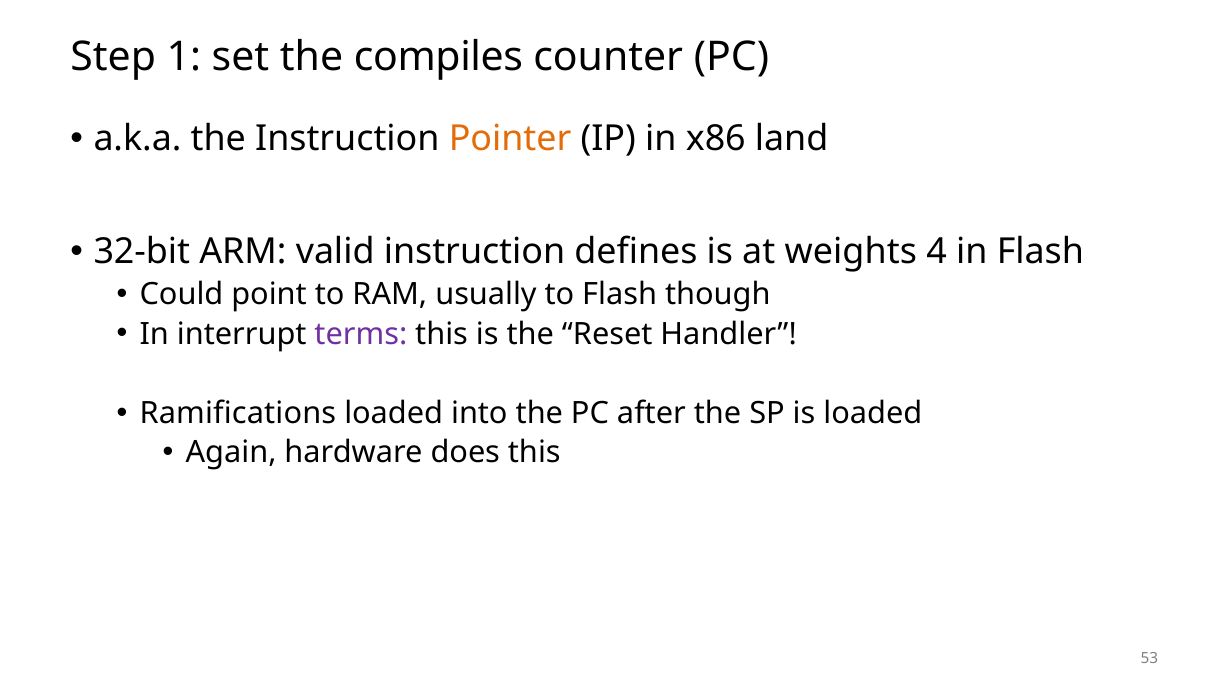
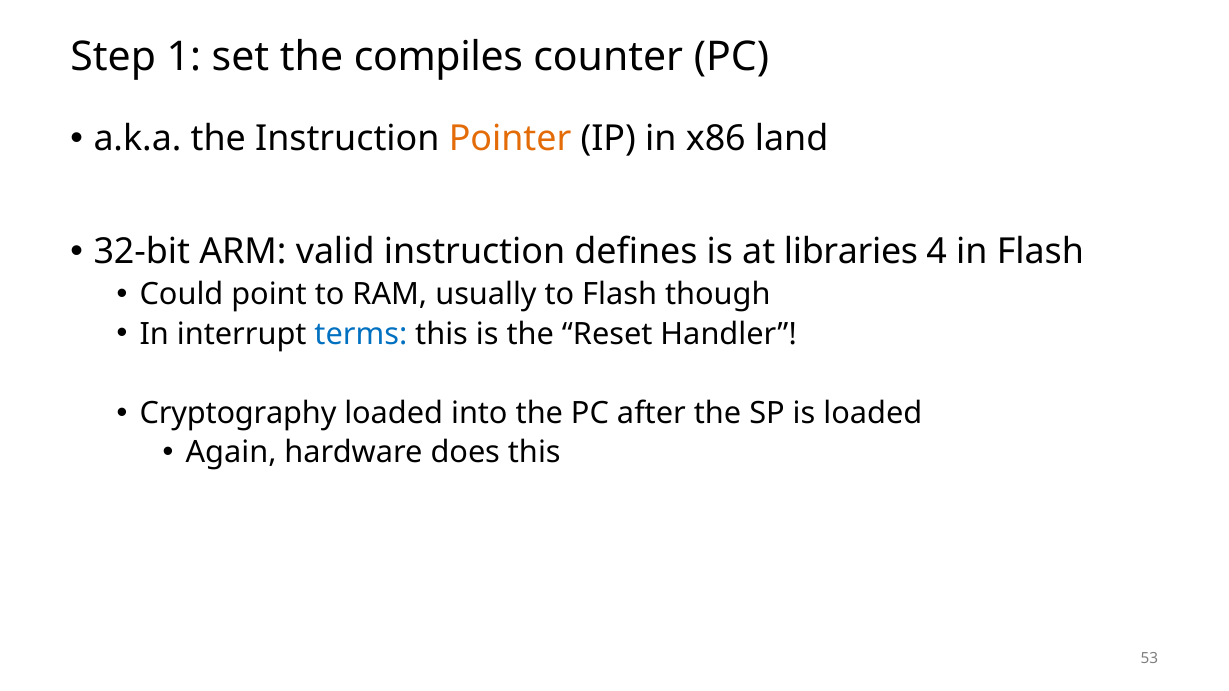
weights: weights -> libraries (851, 252)
terms colour: purple -> blue (361, 334)
Ramifications: Ramifications -> Cryptography (238, 413)
